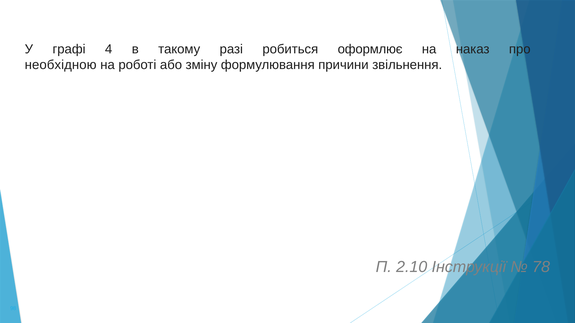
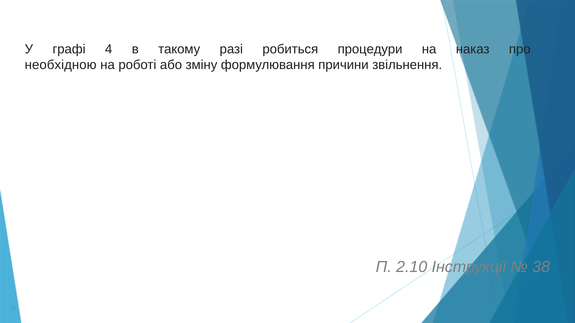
оформлює: оформлює -> процедури (370, 49)
78: 78 -> 38 (541, 267)
